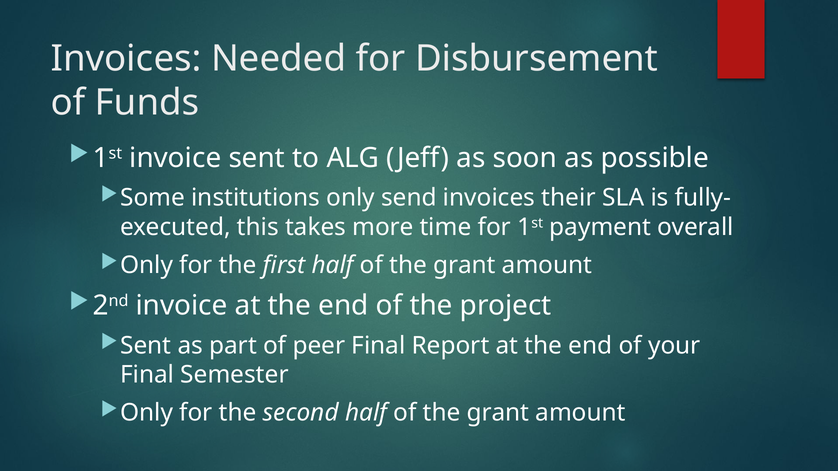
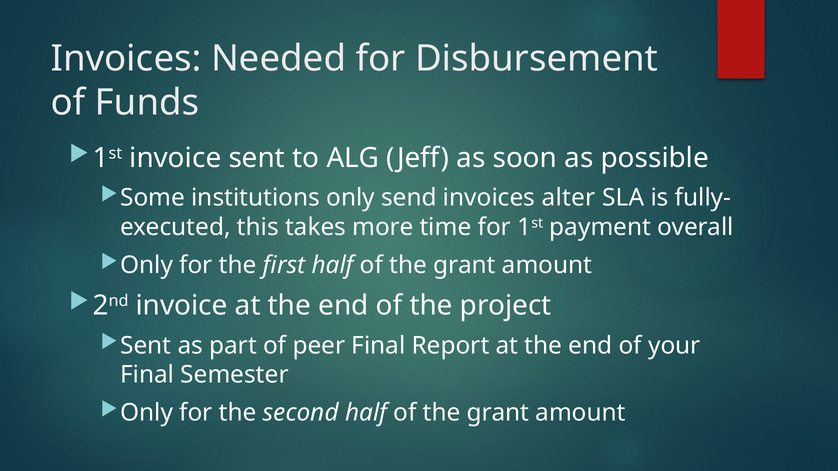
their: their -> alter (569, 198)
